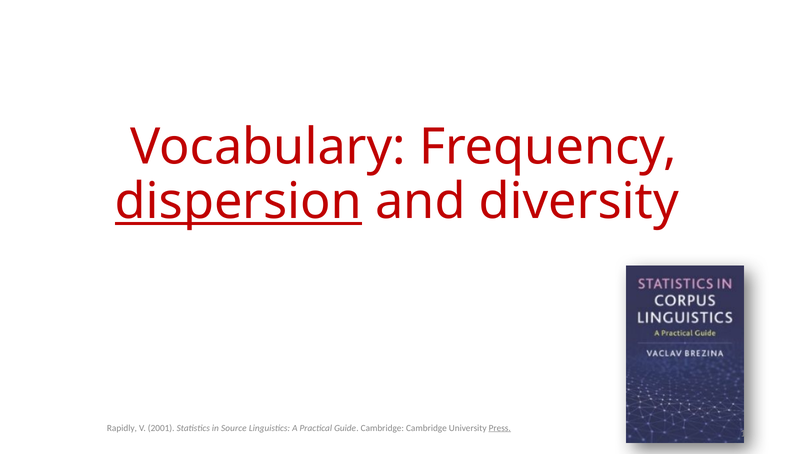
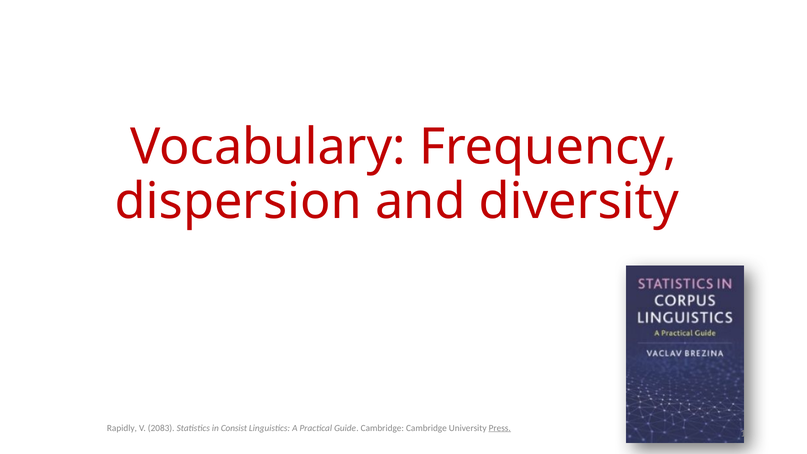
dispersion underline: present -> none (238, 202)
2001: 2001 -> 2083 (161, 428)
Source: Source -> Consist (234, 428)
